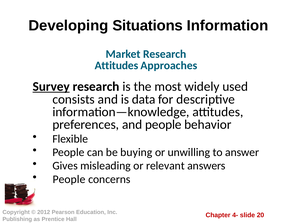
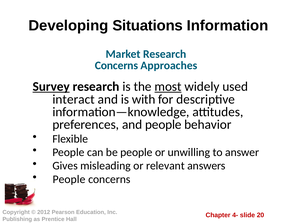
Attitudes: Attitudes -> Concerns (116, 65)
most underline: none -> present (168, 86)
consists: consists -> interact (74, 99)
data: data -> with (144, 99)
be buying: buying -> people (136, 152)
